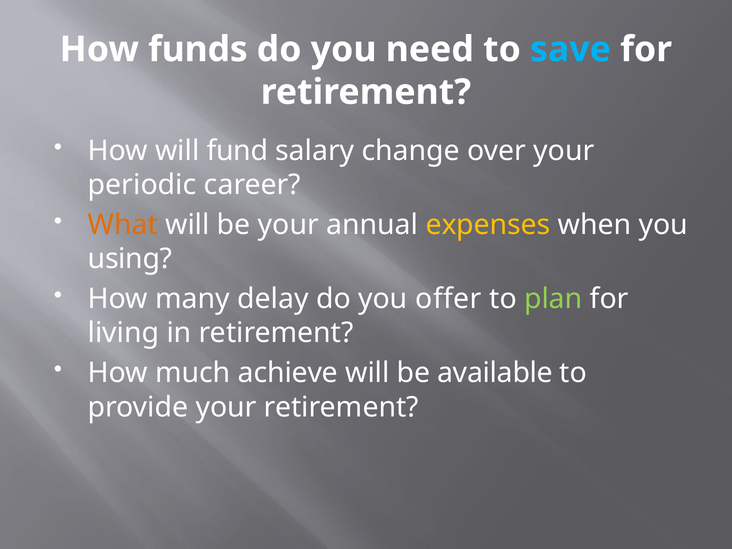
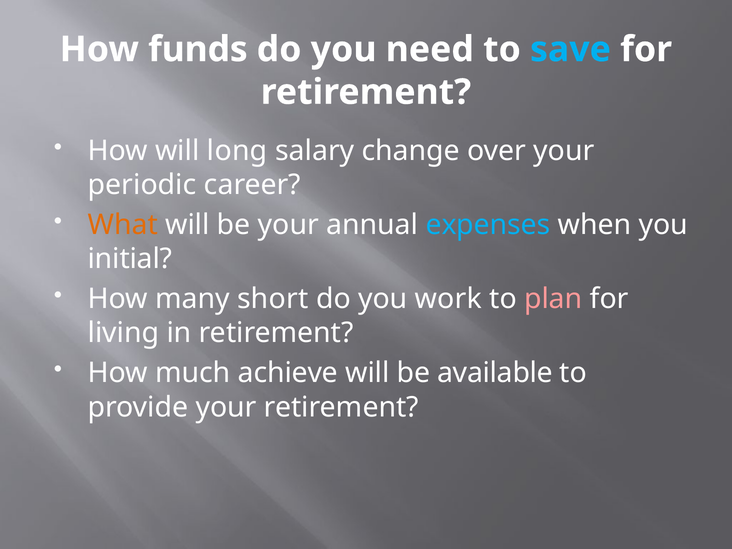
fund: fund -> long (237, 151)
expenses colour: yellow -> light blue (488, 225)
using: using -> initial (130, 259)
delay: delay -> short (273, 299)
offer: offer -> work (448, 299)
plan colour: light green -> pink (553, 299)
